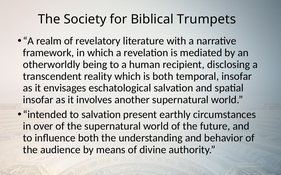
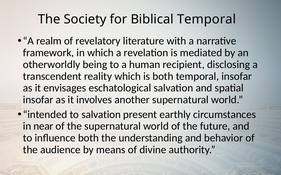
Biblical Trumpets: Trumpets -> Temporal (206, 19)
over: over -> near (43, 127)
